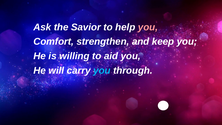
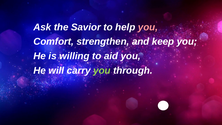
you colour: light blue -> light green (102, 70)
